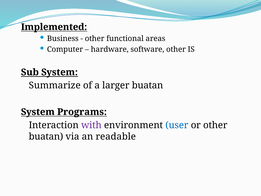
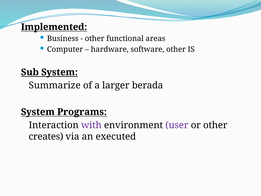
larger buatan: buatan -> berada (148, 85)
user colour: blue -> purple (177, 125)
buatan: buatan -> creates (46, 136)
readable: readable -> executed (116, 136)
